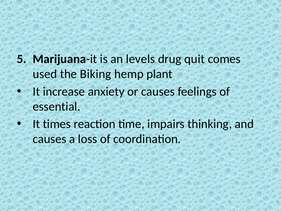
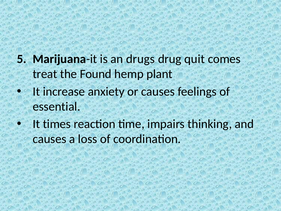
levels: levels -> drugs (140, 59)
used: used -> treat (45, 74)
Biking: Biking -> Found (96, 74)
